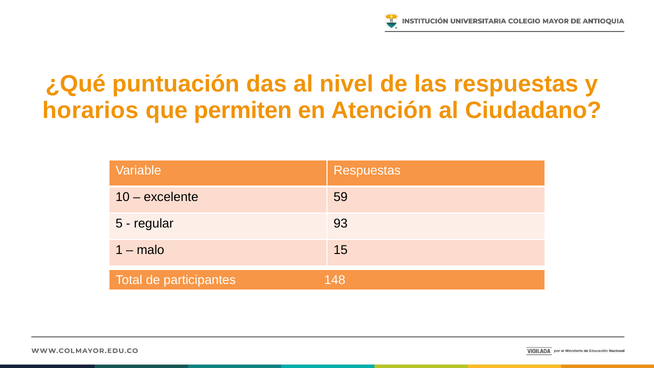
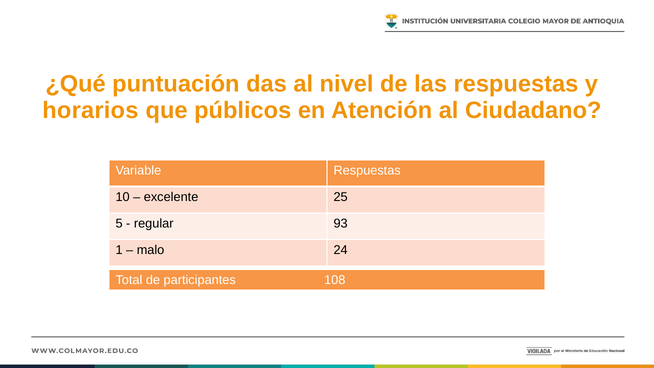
permiten: permiten -> públicos (243, 110)
59: 59 -> 25 (341, 197)
15: 15 -> 24 (341, 250)
148: 148 -> 108 (335, 280)
